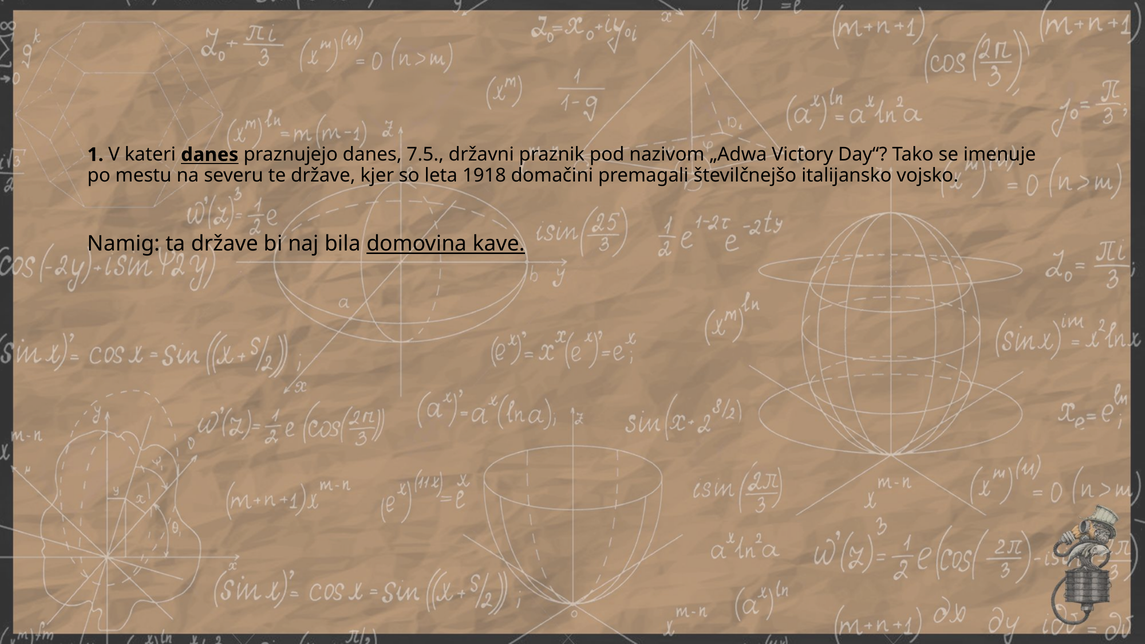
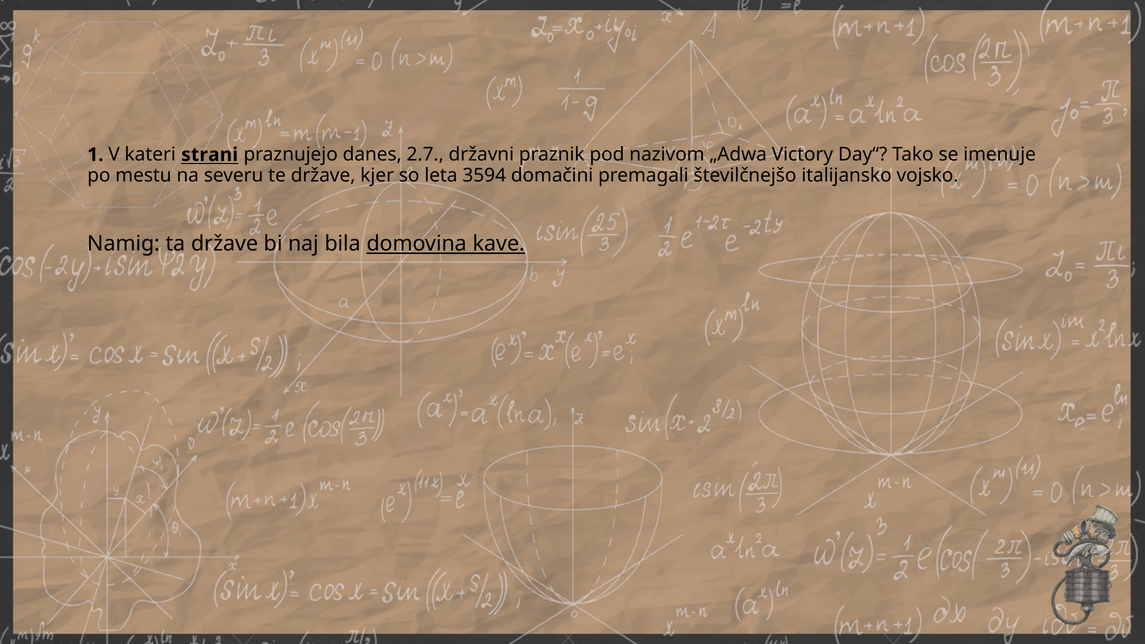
kateri danes: danes -> strani (210, 155)
7.5: 7.5 -> 2.7 (425, 155)
1918: 1918 -> 3594 (484, 175)
